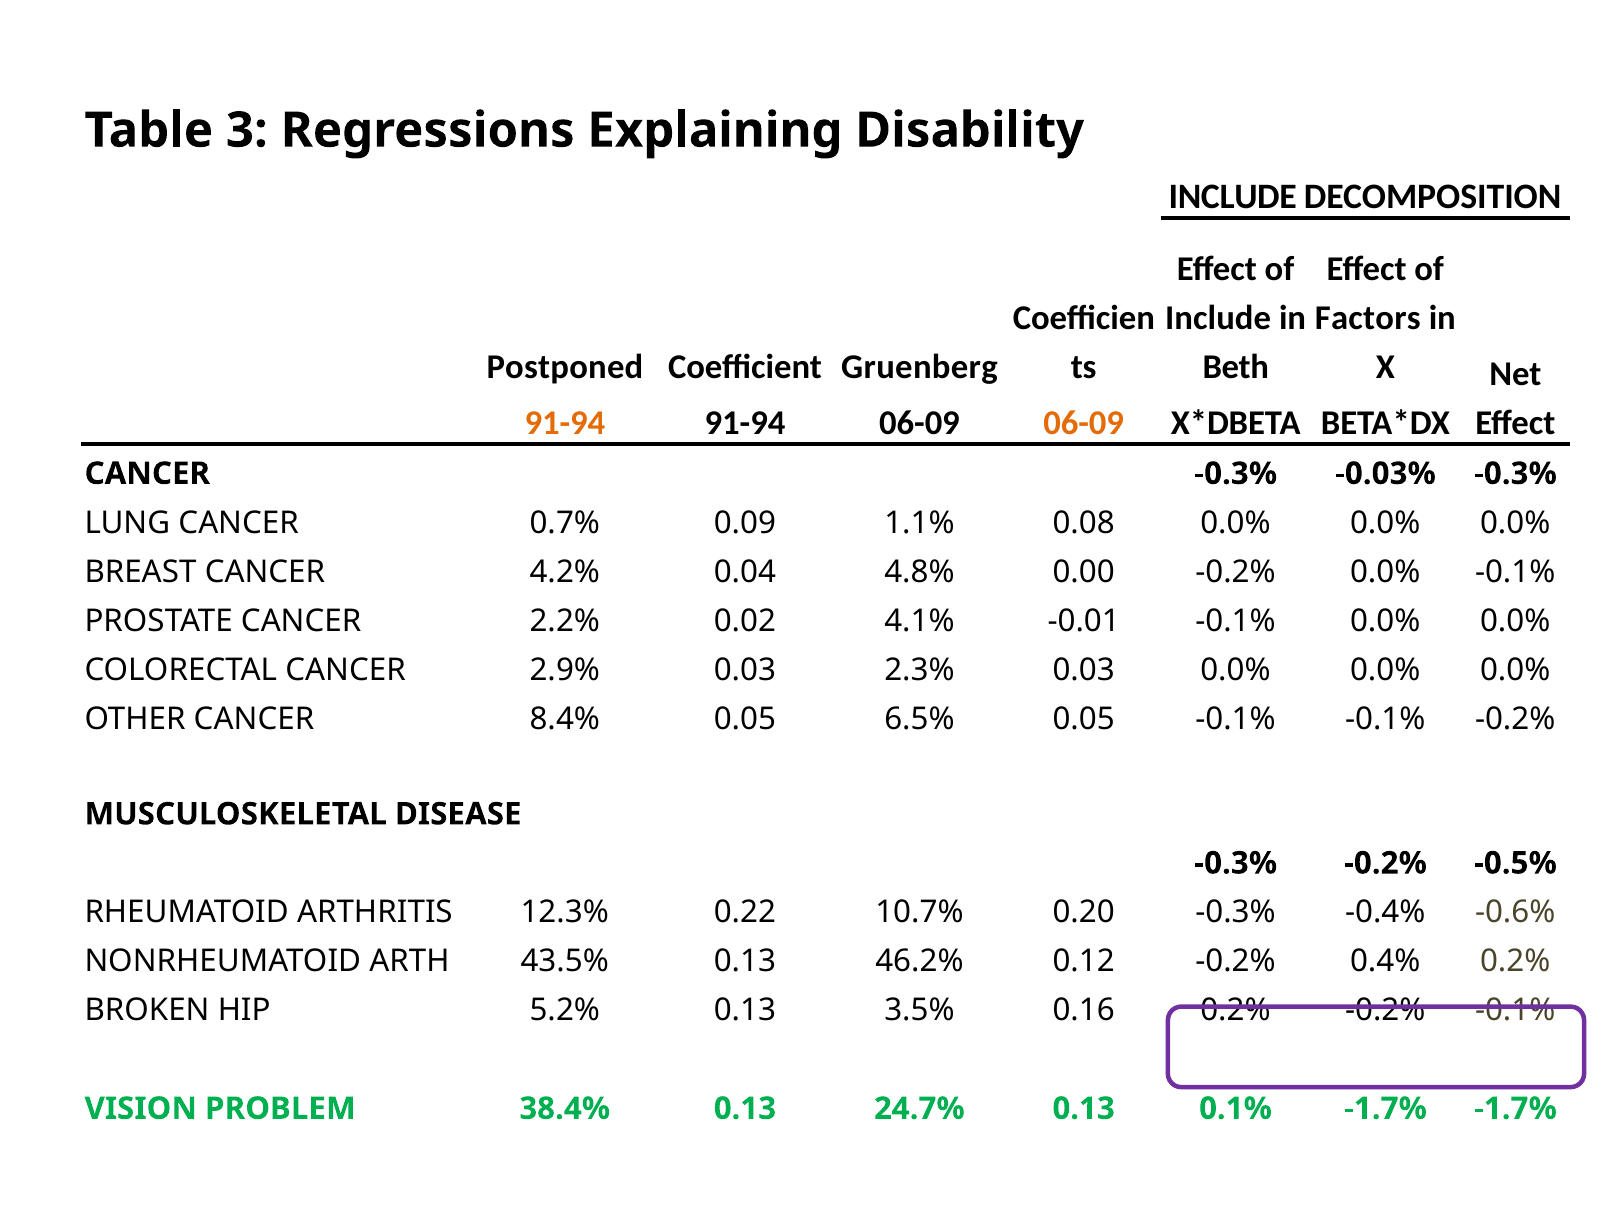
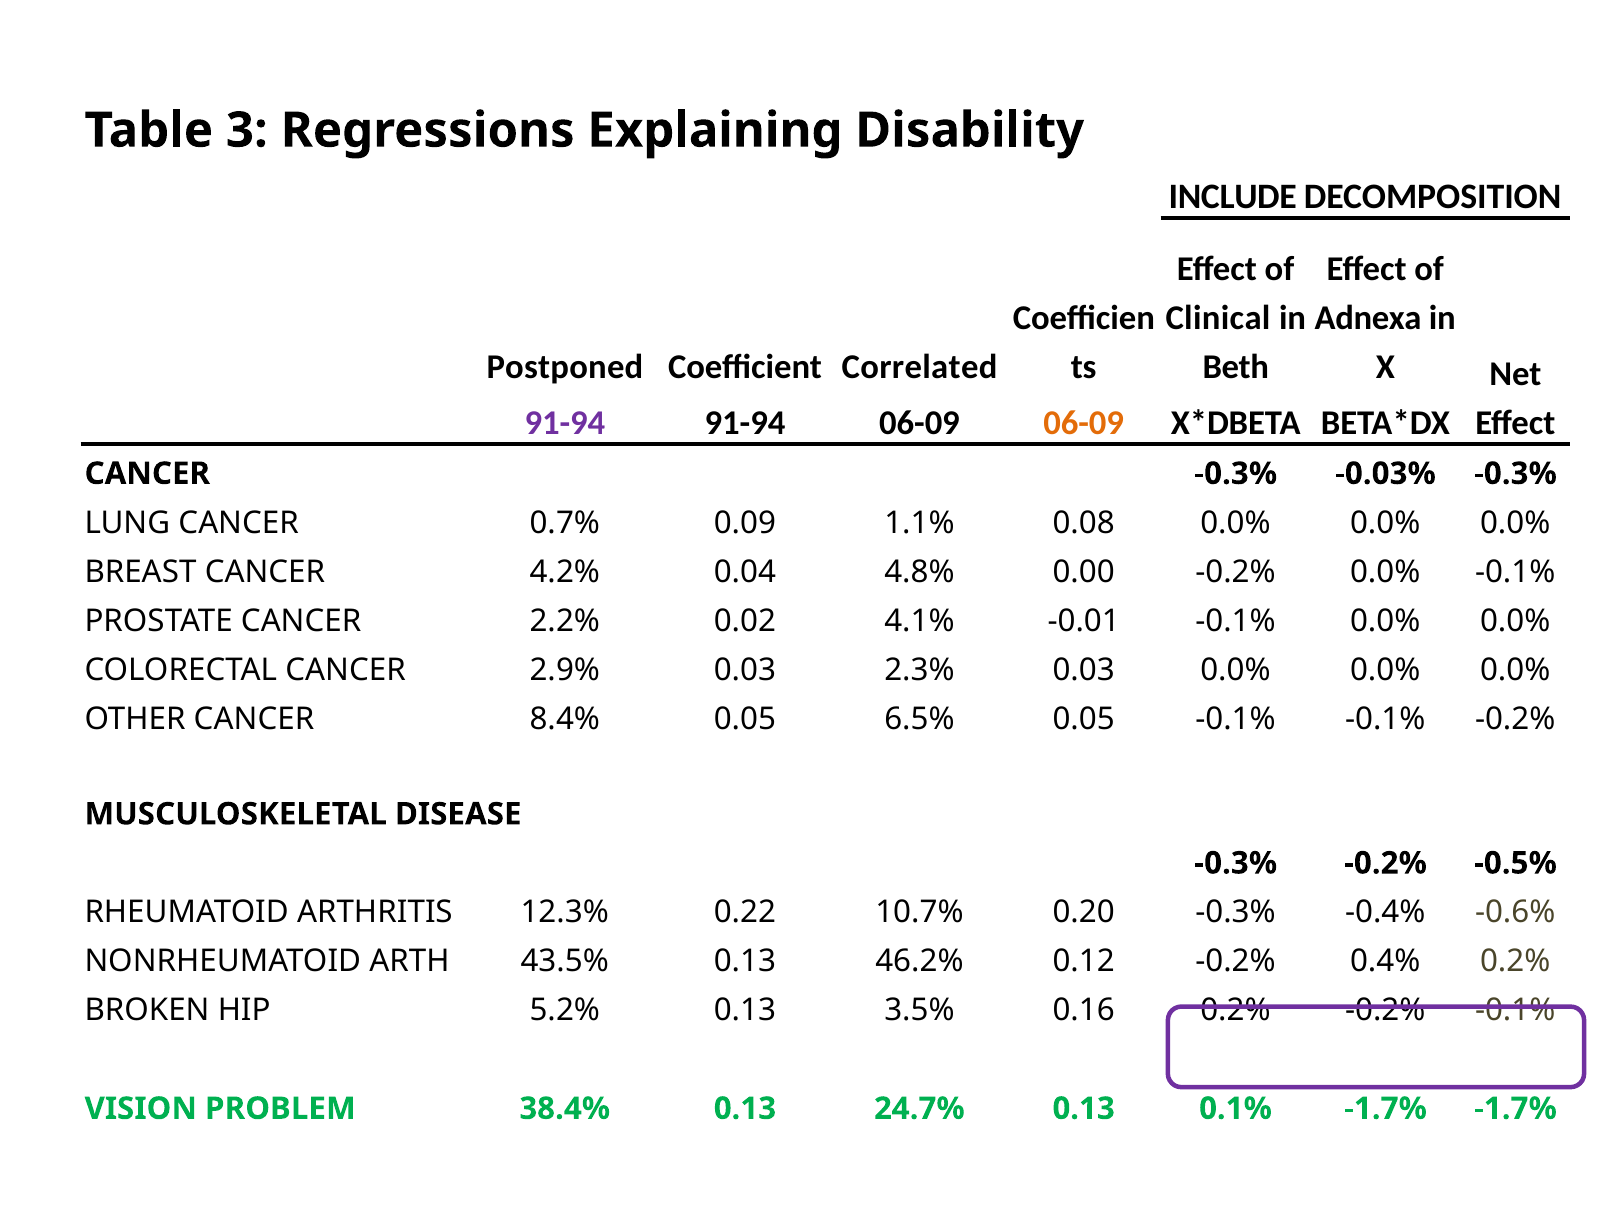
Include: Include -> Clinical (1218, 318)
Factors: Factors -> Adnexa (1368, 318)
Gruenberg: Gruenberg -> Correlated (920, 367)
91-94 colour: orange -> purple (565, 423)
